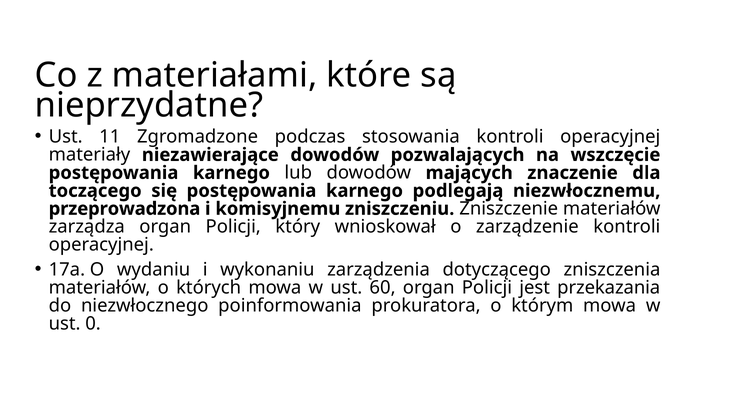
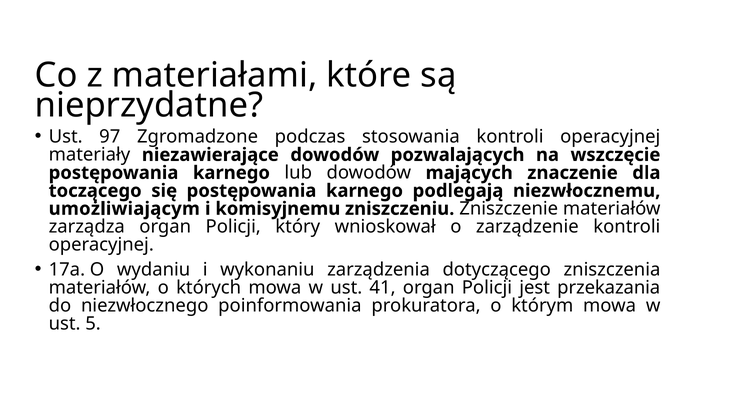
11: 11 -> 97 (110, 137)
przeprowadzona: przeprowadzona -> umożliwiającym (124, 209)
60: 60 -> 41 (383, 287)
0: 0 -> 5 (93, 323)
